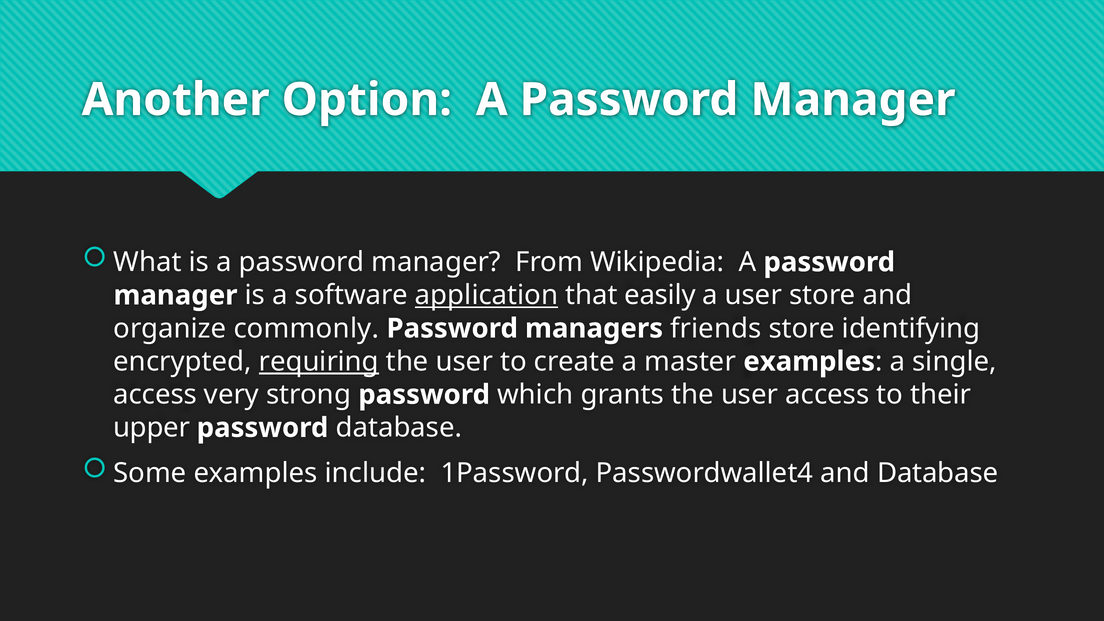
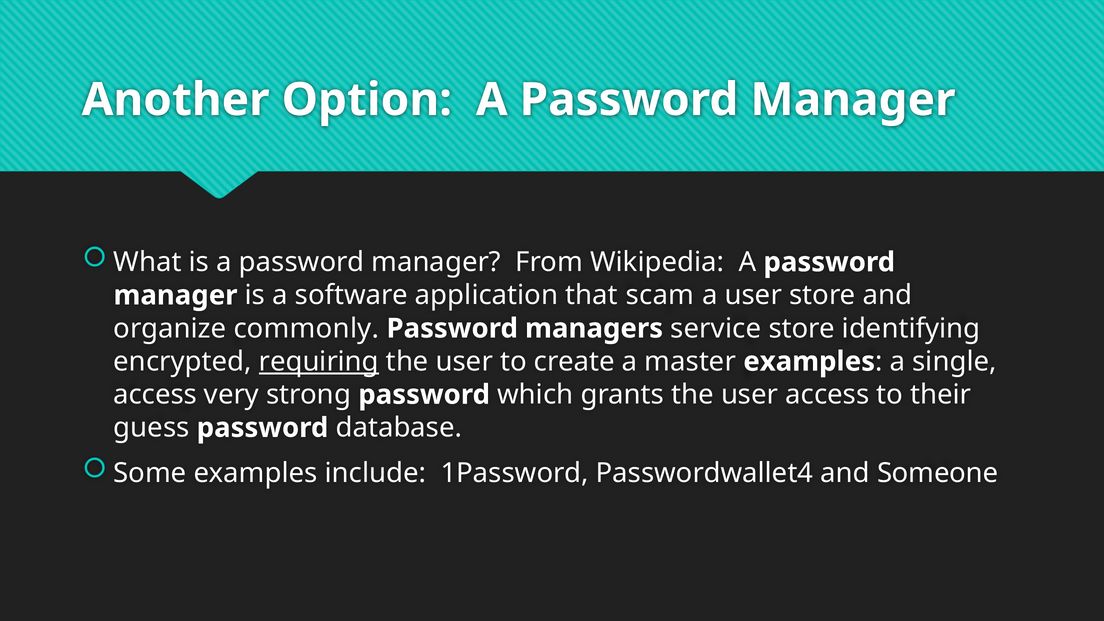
application underline: present -> none (487, 295)
easily: easily -> scam (660, 295)
friends: friends -> service (716, 328)
upper: upper -> guess (151, 428)
and Database: Database -> Someone (938, 473)
